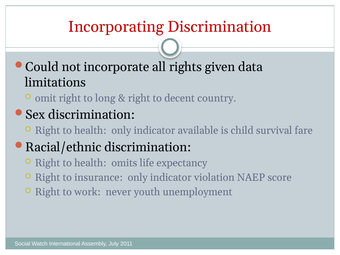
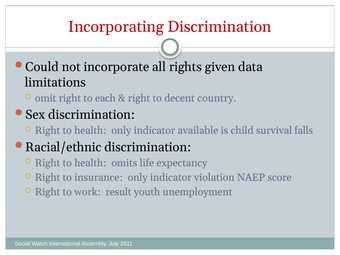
long: long -> each (105, 98)
fare: fare -> falls (304, 131)
never: never -> result (119, 192)
